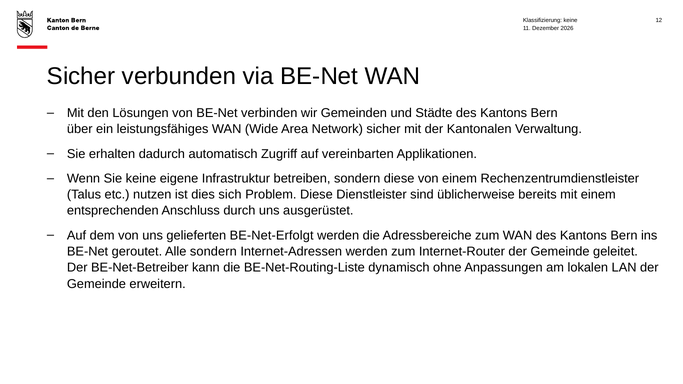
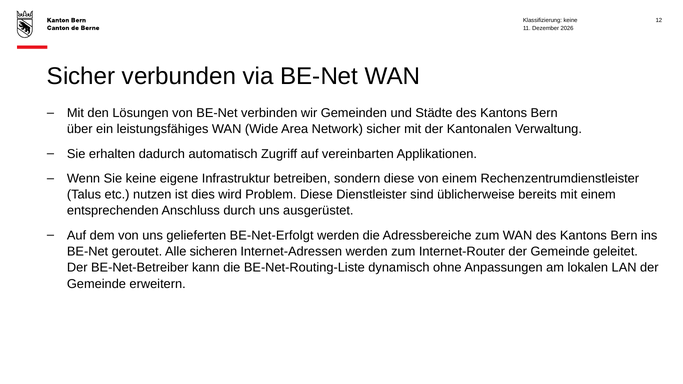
sich: sich -> wird (230, 195)
Alle sondern: sondern -> sicheren (213, 252)
